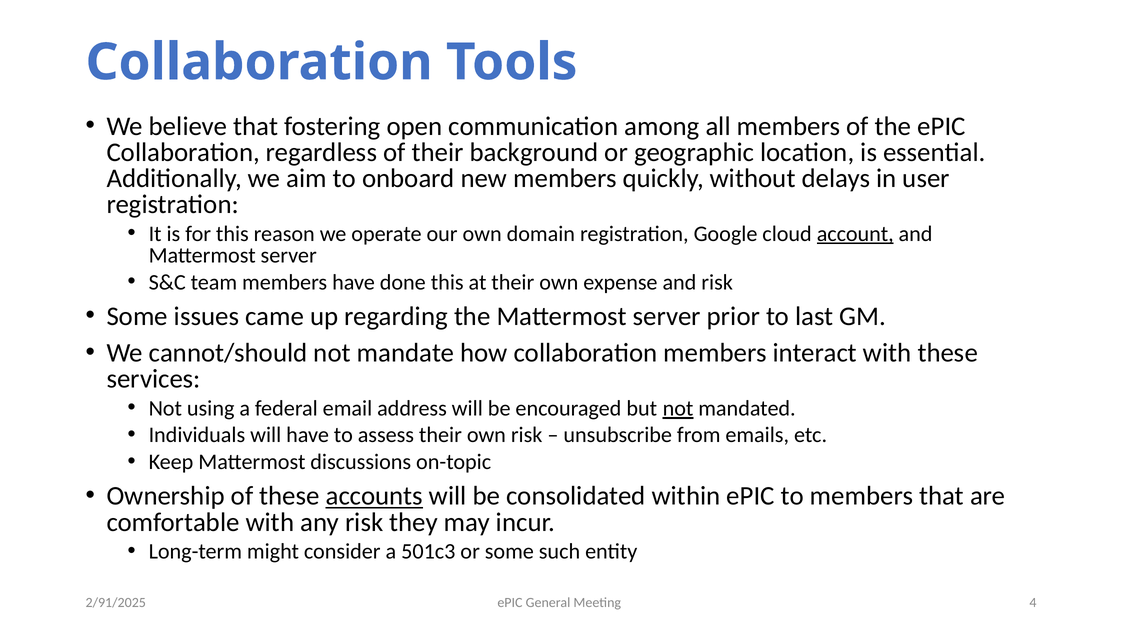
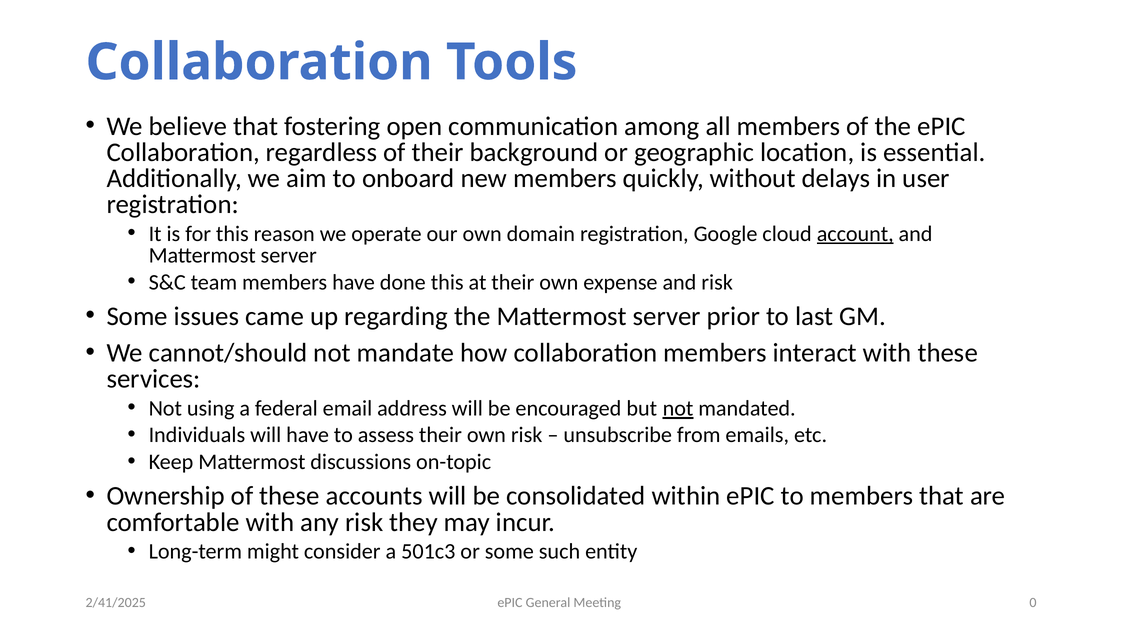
accounts underline: present -> none (374, 496)
4: 4 -> 0 (1033, 603)
2/91/2025: 2/91/2025 -> 2/41/2025 (116, 603)
